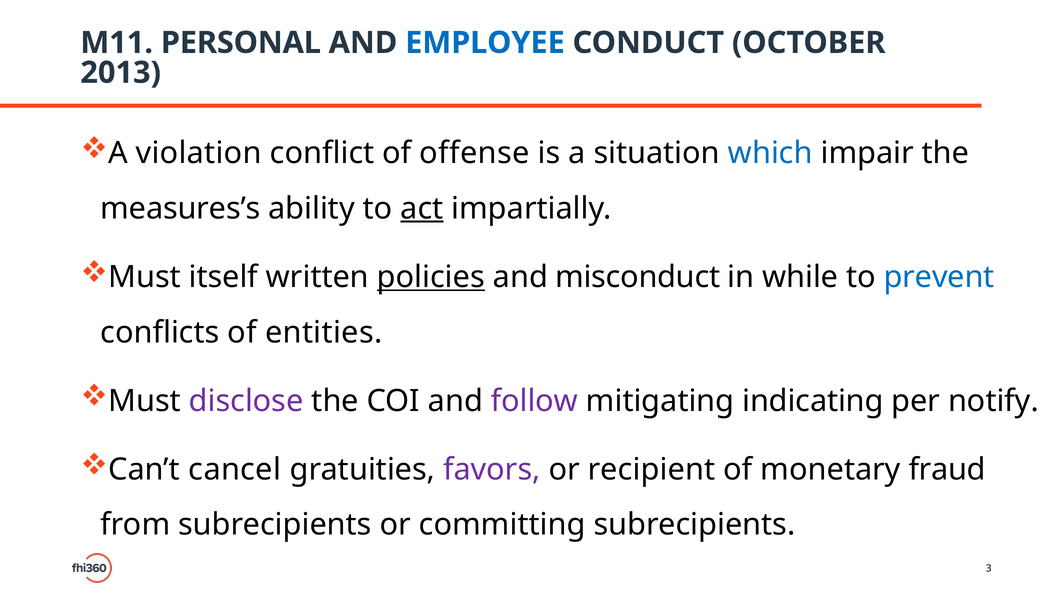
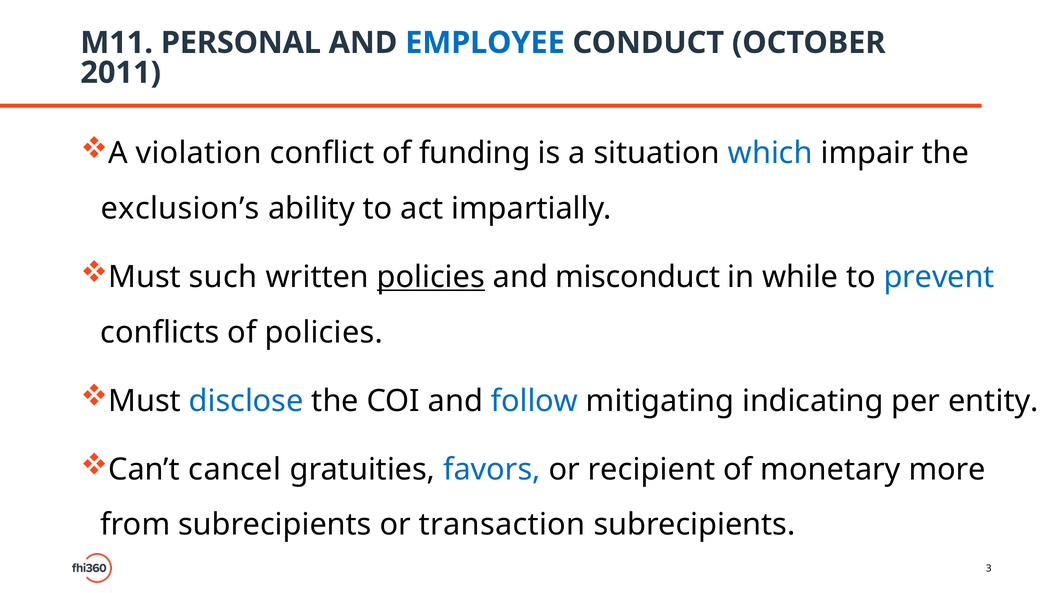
2013: 2013 -> 2011 (121, 73)
offense: offense -> funding (475, 153)
measures’s: measures’s -> exclusion’s (180, 208)
act underline: present -> none (422, 208)
itself: itself -> such (223, 277)
of entities: entities -> policies (324, 332)
disclose colour: purple -> blue (246, 401)
follow colour: purple -> blue (534, 401)
notify: notify -> entity (993, 401)
favors colour: purple -> blue (492, 469)
fraud: fraud -> more (947, 469)
committing: committing -> transaction (502, 525)
